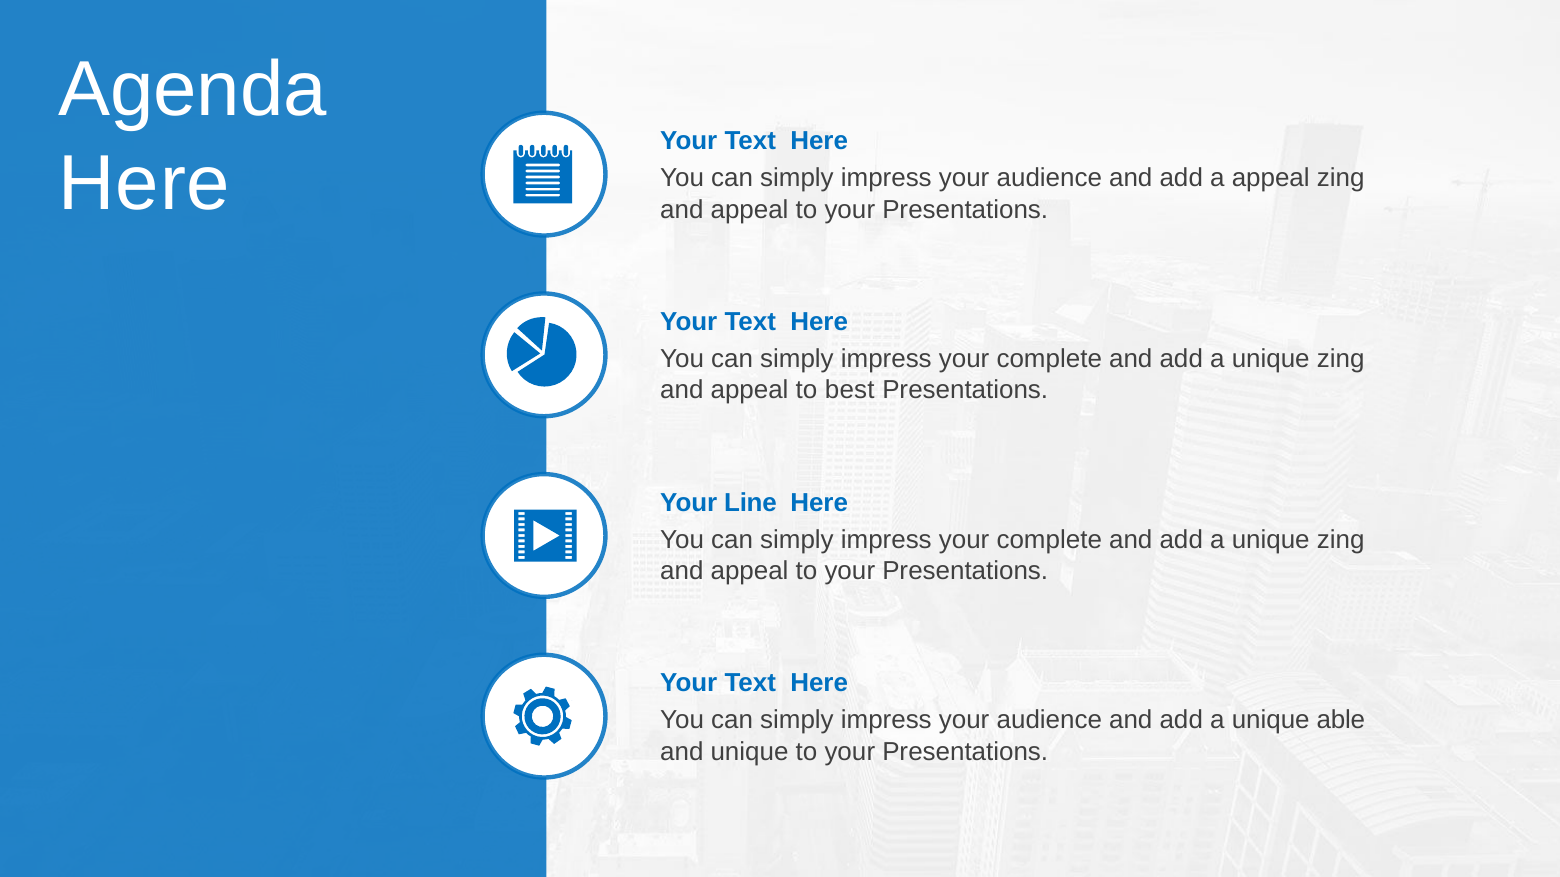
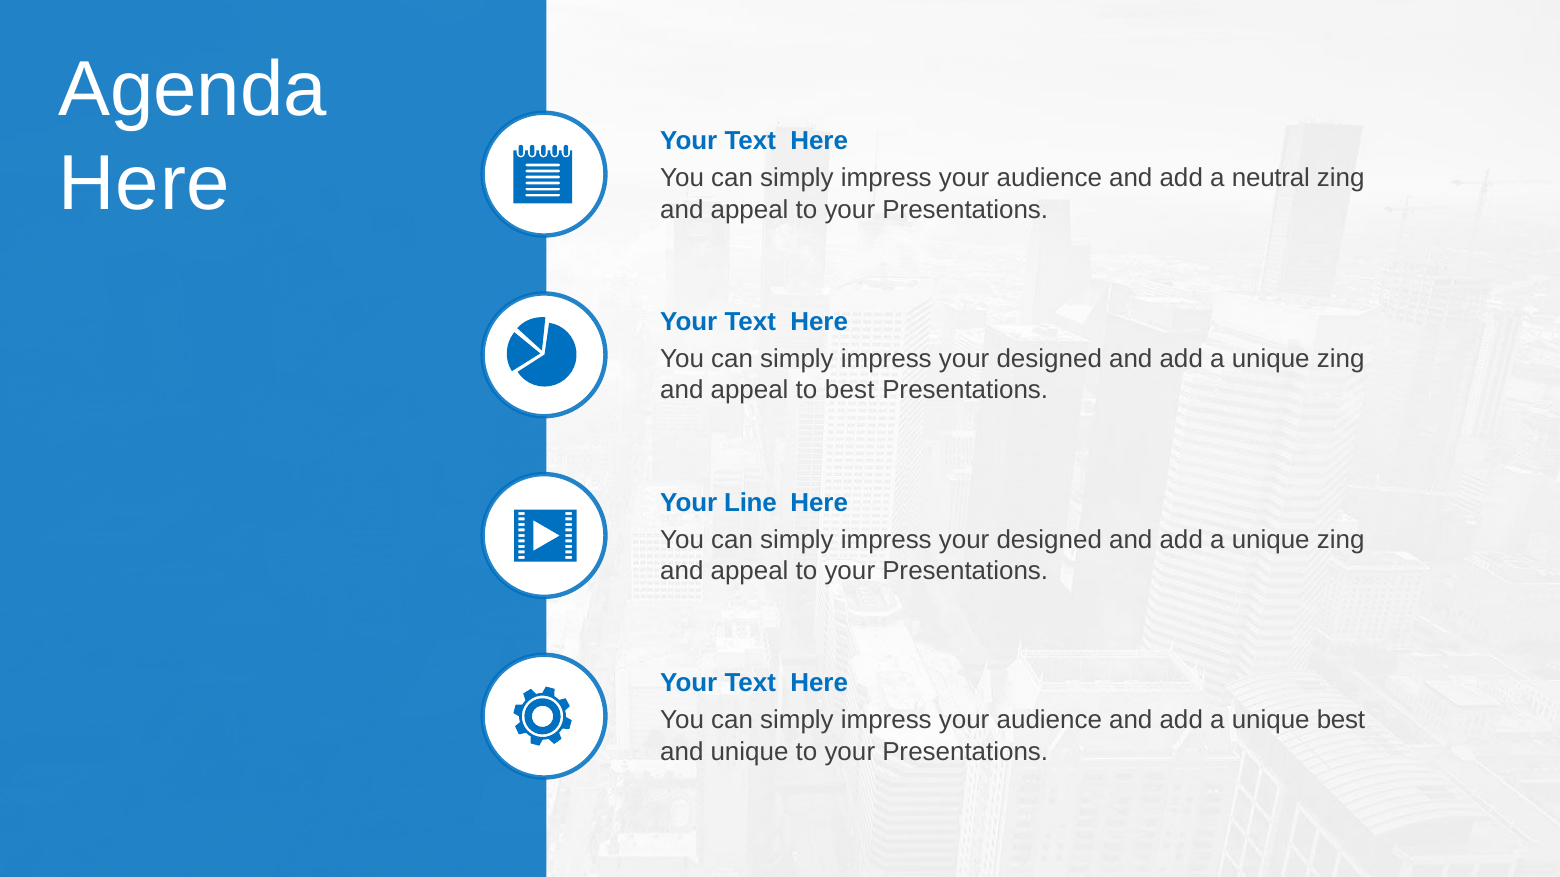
a appeal: appeal -> neutral (1271, 179)
complete: complete -> designed (1049, 359)
complete: complete -> designed (1049, 540)
unique able: able -> best (1341, 721)
